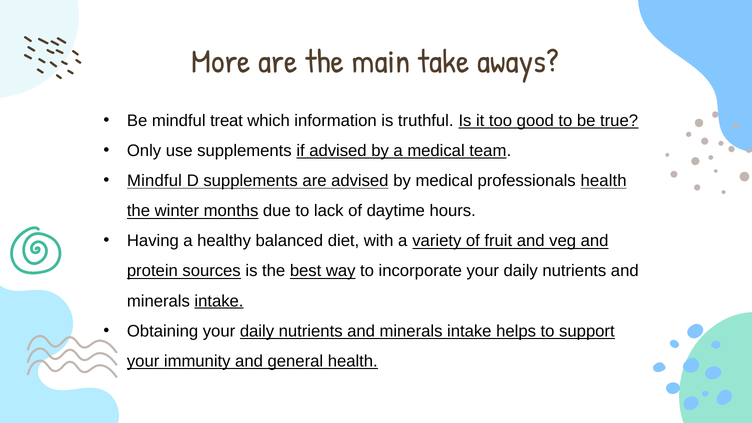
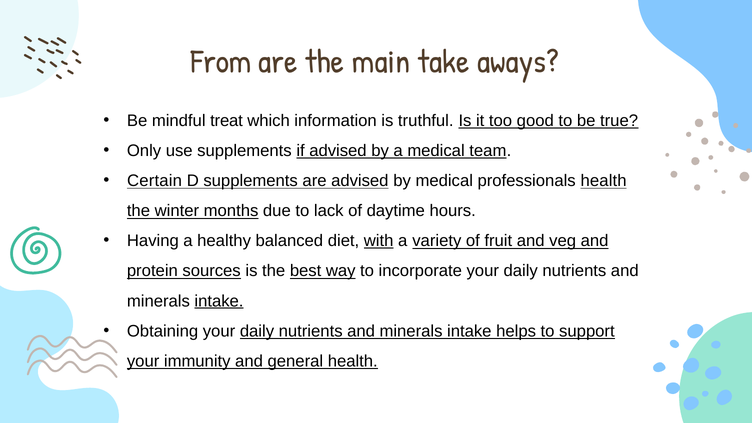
More: More -> From (221, 62)
Mindful: Mindful -> Certain (155, 181)
with underline: none -> present (379, 241)
